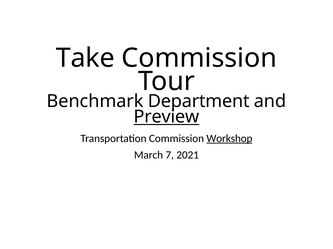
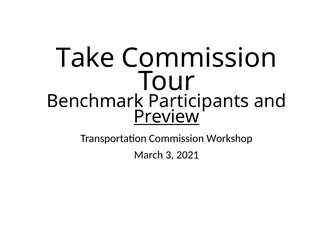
Department: Department -> Participants (199, 101)
Workshop underline: present -> none (229, 139)
7: 7 -> 3 (170, 155)
